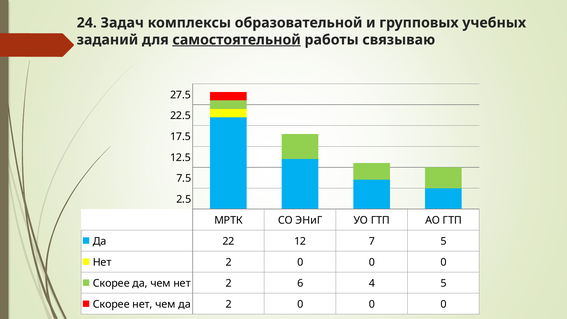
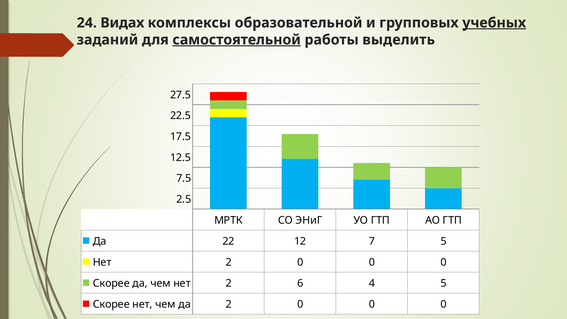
Задач: Задач -> Видах (122, 23)
учебных underline: none -> present (494, 23)
связываю: связываю -> выделить (399, 40)
